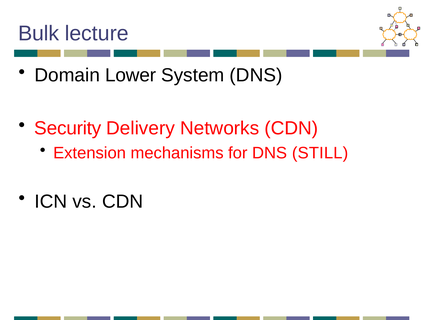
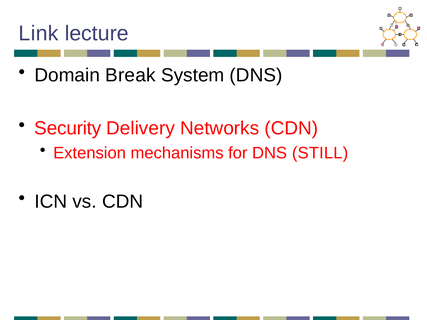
Bulk: Bulk -> Link (39, 34)
Lower: Lower -> Break (130, 75)
